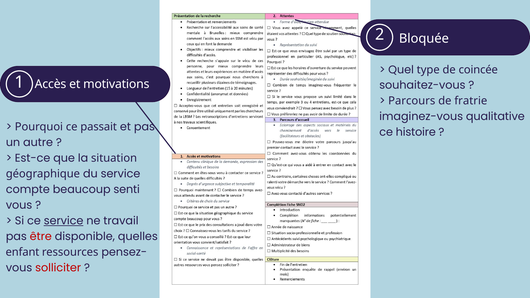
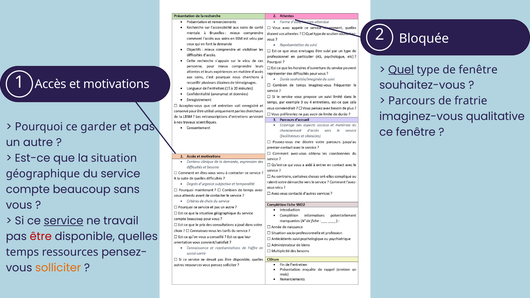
Quel underline: none -> present (401, 70)
de coincée: coincée -> fenêtre (478, 70)
passait: passait -> garder (99, 127)
ce histoire: histoire -> fenêtre (416, 132)
senti: senti -> sans (127, 190)
enfant: enfant -> temps (22, 252)
solliciter colour: red -> orange (58, 268)
